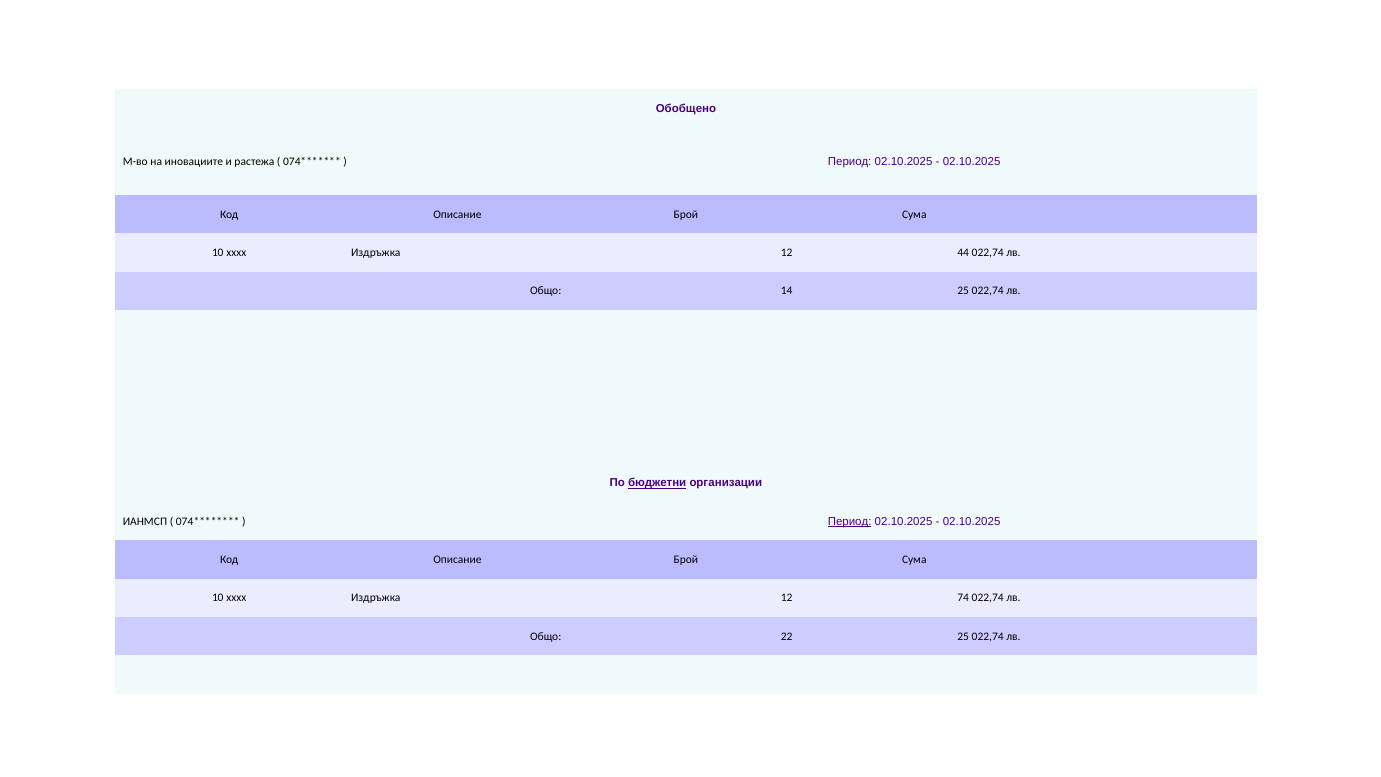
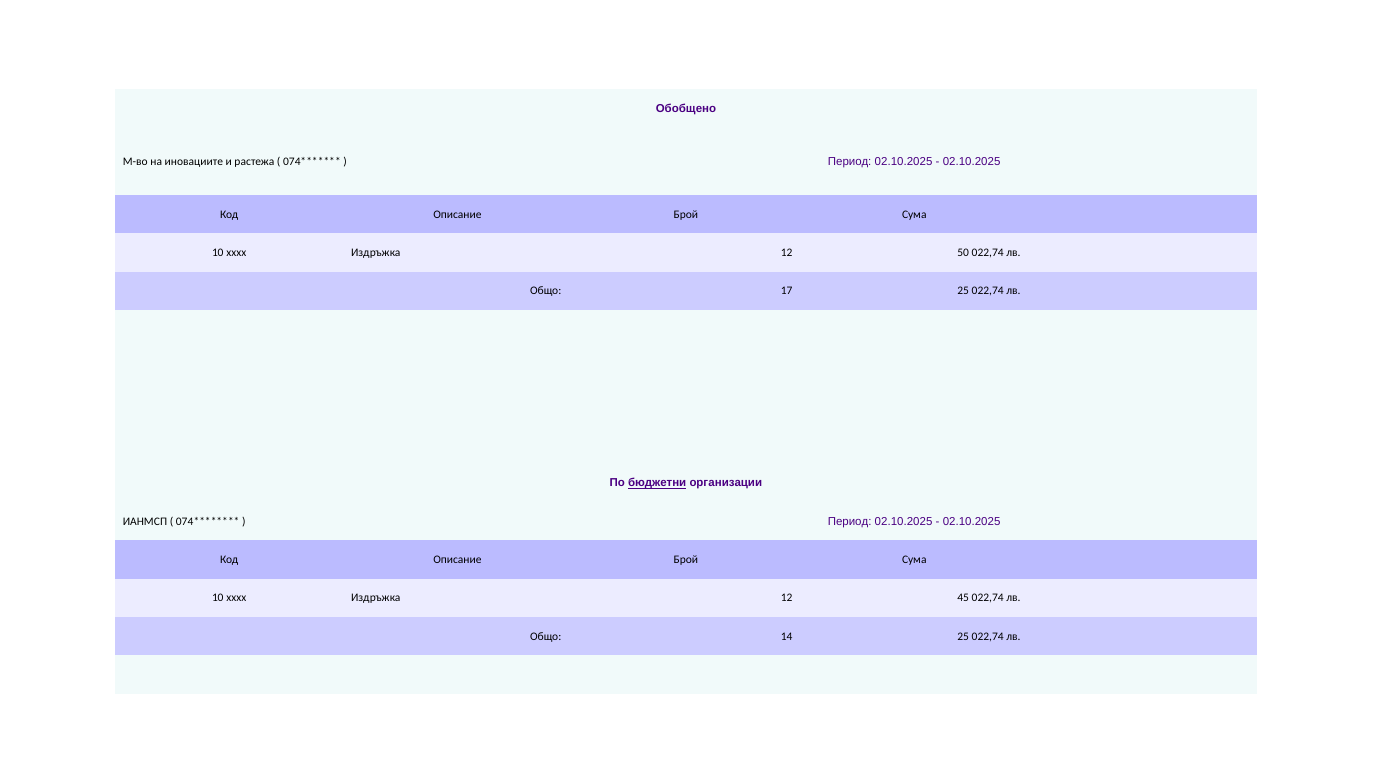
44: 44 -> 50 (963, 253)
14: 14 -> 17 (787, 291)
Период underline: present -> none (850, 521)
74: 74 -> 45 (963, 598)
22: 22 -> 14 (787, 636)
